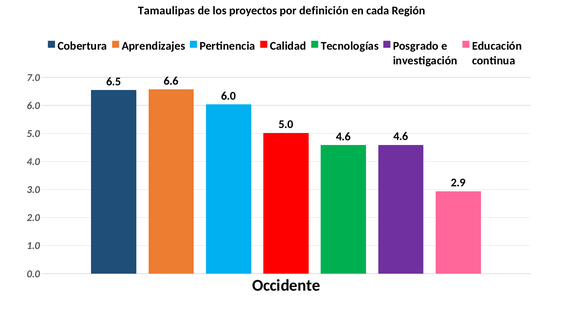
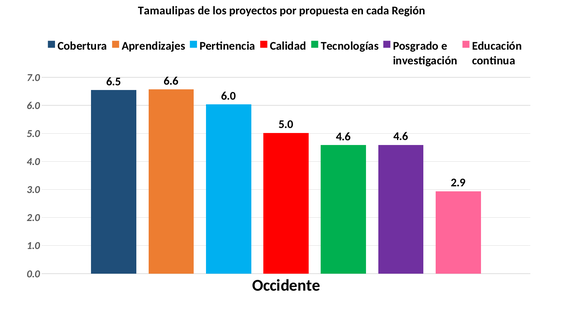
definición: definición -> propuesta (324, 11)
